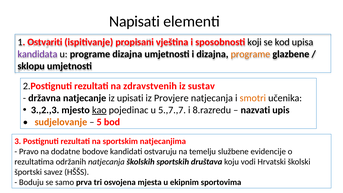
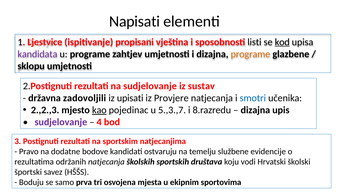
Ostvariti: Ostvariti -> Ljestvice (45, 42)
koji: koji -> listi (254, 42)
kod underline: none -> present (282, 42)
programe dizajna: dizajna -> zahtjev (127, 54)
na zdravstvenih: zdravstvenih -> sudjelovanje (150, 86)
natjecanje: natjecanje -> zadovoljili (85, 98)
smotri colour: orange -> blue (253, 98)
3.,2.,3: 3.,2.,3 -> 2.,2.,3 (45, 110)
5.,7.,7: 5.,7.,7 -> 5.,3.,7 (172, 110)
nazvati: nazvati -> dizajna (255, 110)
sudjelovanje colour: orange -> purple (61, 122)
5: 5 -> 4 (99, 122)
